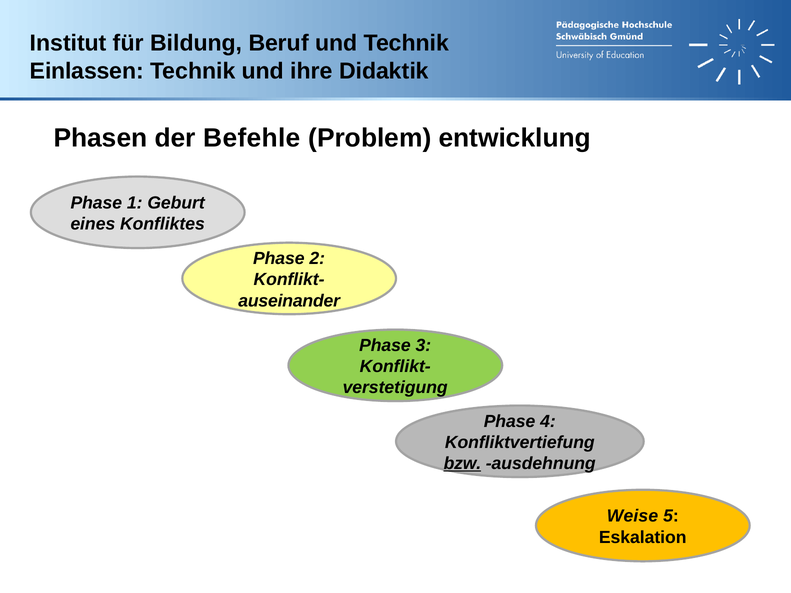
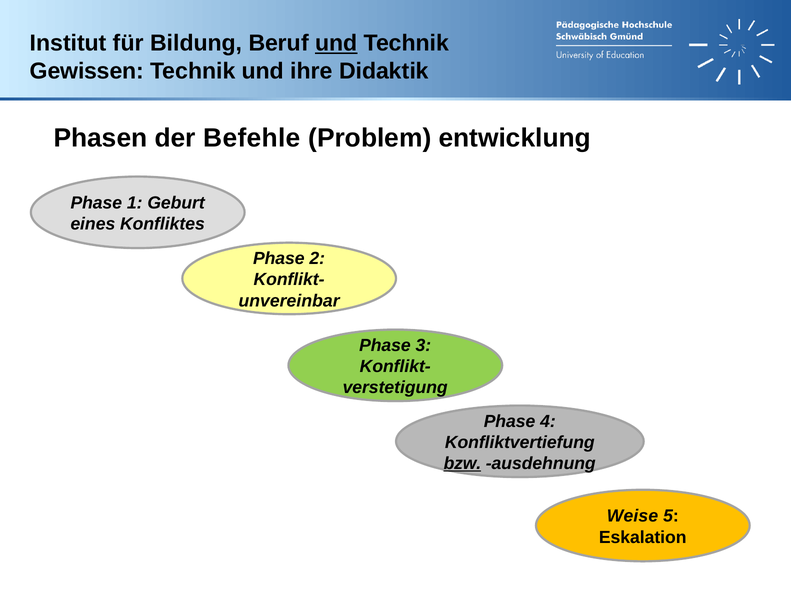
und underline: none -> present (336, 43)
Einlassen: Einlassen -> Gewissen (87, 71)
auseinander: auseinander -> unvereinbar (289, 301)
